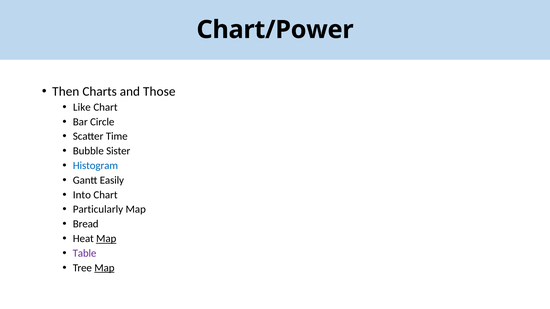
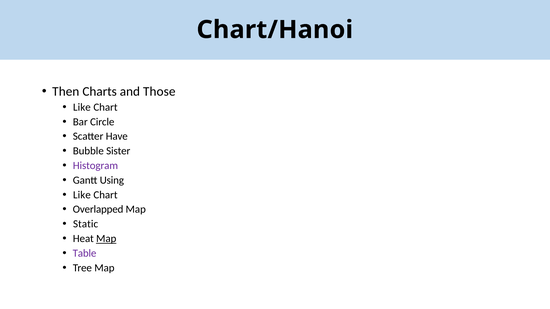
Chart/Power: Chart/Power -> Chart/Hanoi (275, 30)
Time: Time -> Have (117, 137)
Histogram colour: blue -> purple (95, 166)
Easily: Easily -> Using (112, 180)
Into: Into -> Like (82, 195)
Particularly: Particularly -> Overlapped (98, 210)
Bread: Bread -> Static (86, 224)
Map underline: present -> none (104, 268)
